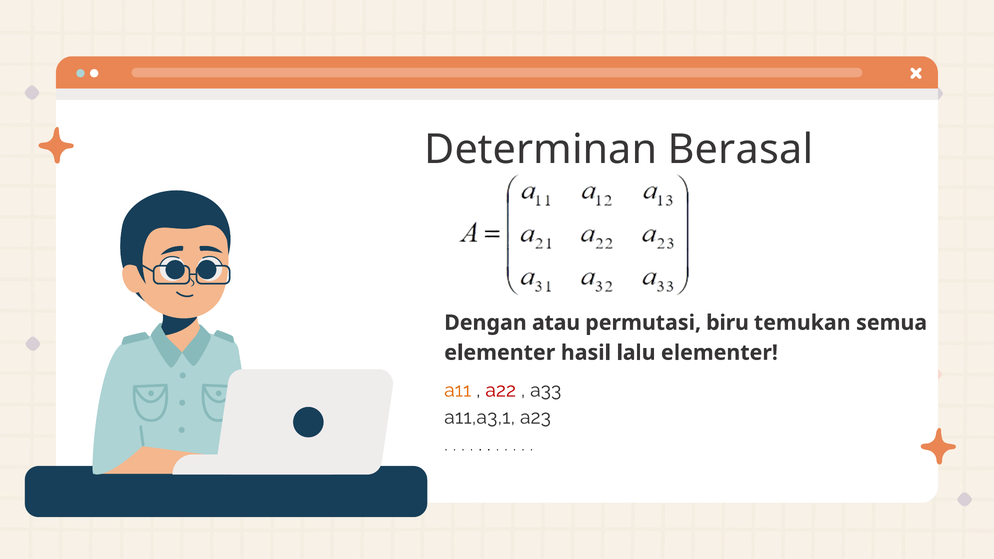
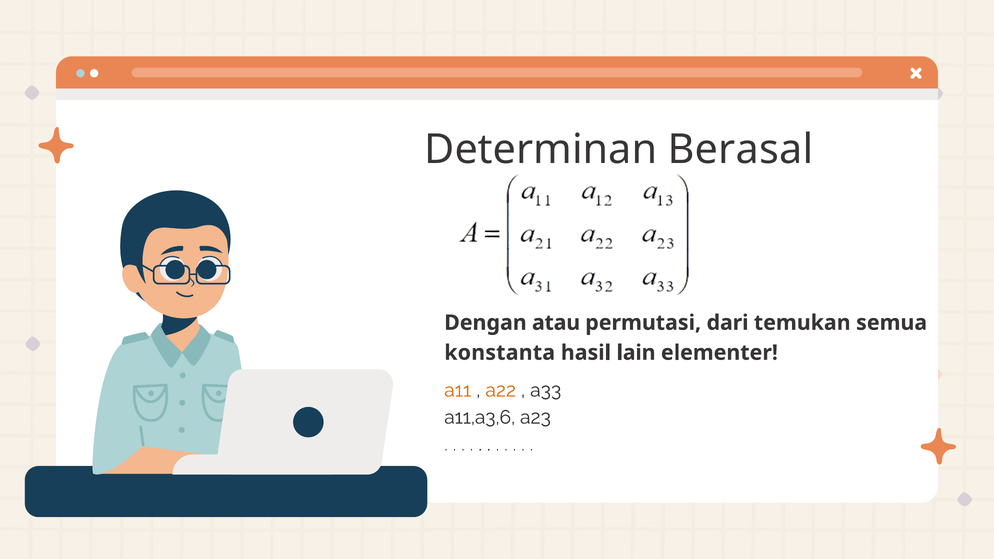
biru: biru -> dari (728, 323)
elementer: elementer -> konstanta (500, 353)
lalu: lalu -> lain (636, 353)
a22 colour: red -> orange (501, 390)
a11,a3,1: a11,a3,1 -> a11,a3,6 (480, 417)
